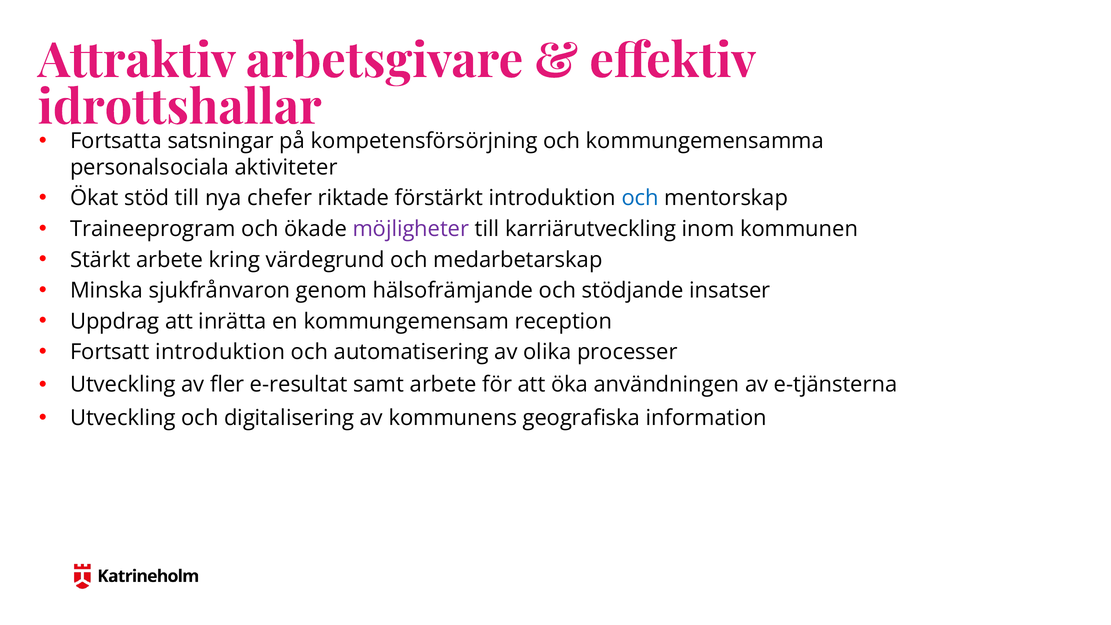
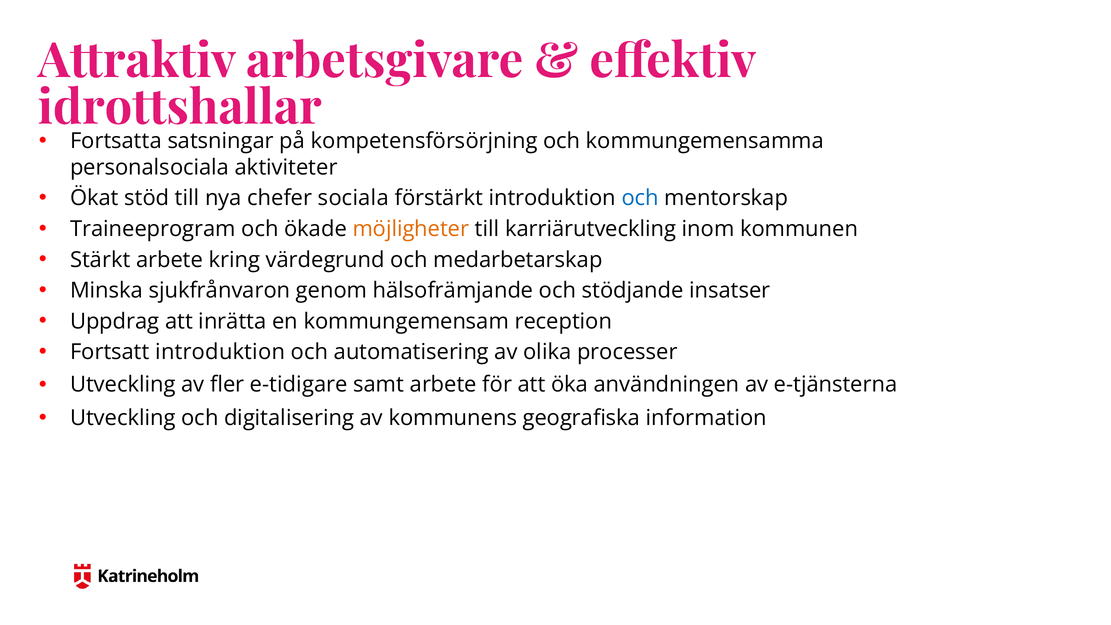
riktade: riktade -> sociala (353, 198)
möjligheter colour: purple -> orange (411, 229)
e-resultat: e-resultat -> e-tidigare (299, 385)
